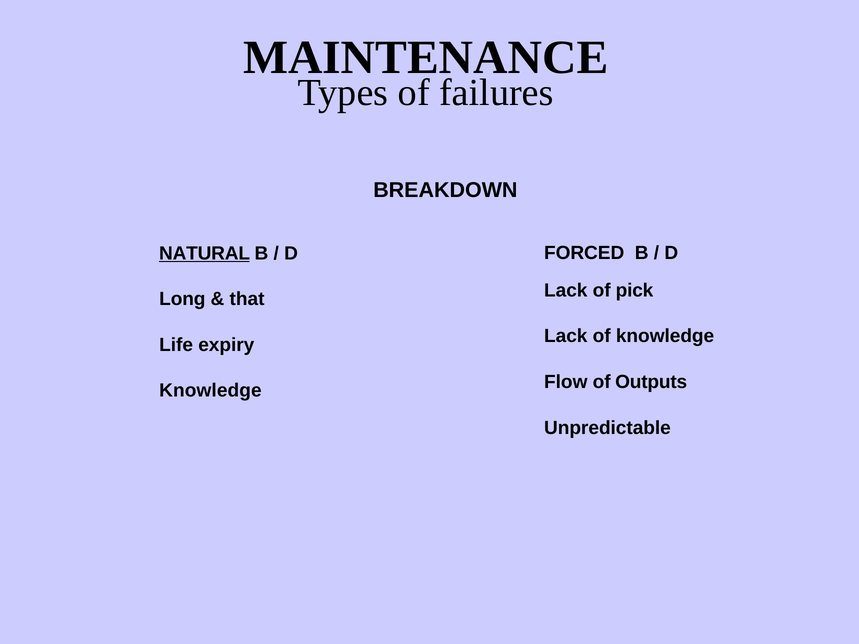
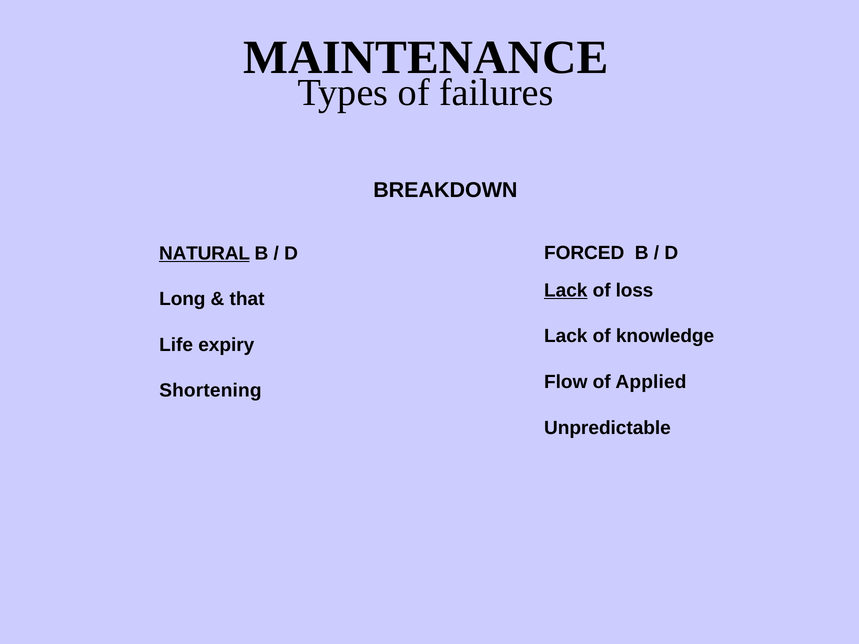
Lack underline: none -> present (566, 291)
pick: pick -> loss (634, 291)
Outputs: Outputs -> Applied (651, 382)
Knowledge: Knowledge -> Shortening (210, 391)
